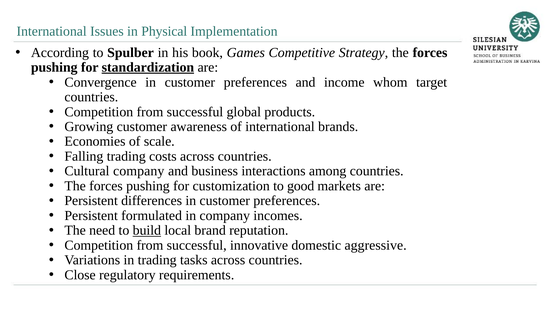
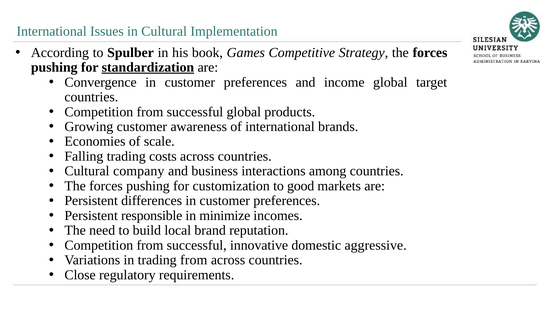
in Physical: Physical -> Cultural (164, 31)
income whom: whom -> global (390, 82)
formulated: formulated -> responsible (152, 216)
in company: company -> minimize (225, 216)
build underline: present -> none (147, 231)
trading tasks: tasks -> from (194, 260)
